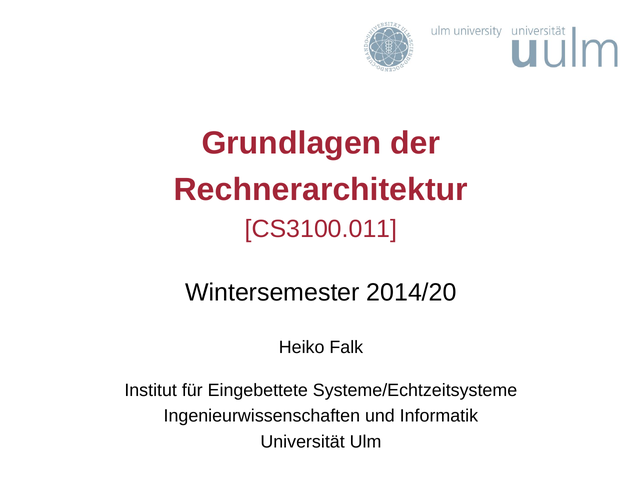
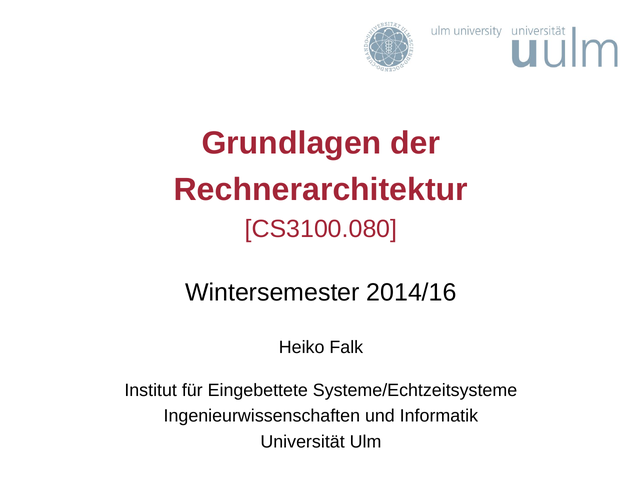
CS3100.011: CS3100.011 -> CS3100.080 (321, 229)
2014/20: 2014/20 -> 2014/16 (412, 293)
